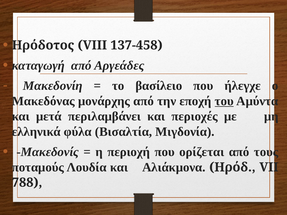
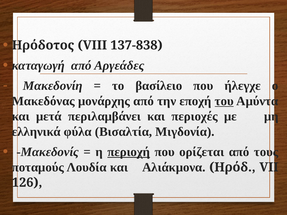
137-458: 137-458 -> 137-838 (136, 45)
περιοχή underline: none -> present (129, 152)
788: 788 -> 126 (27, 183)
